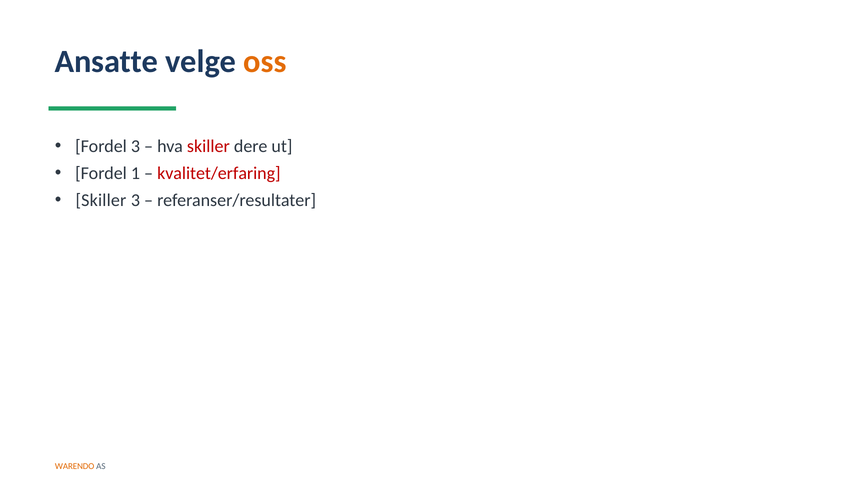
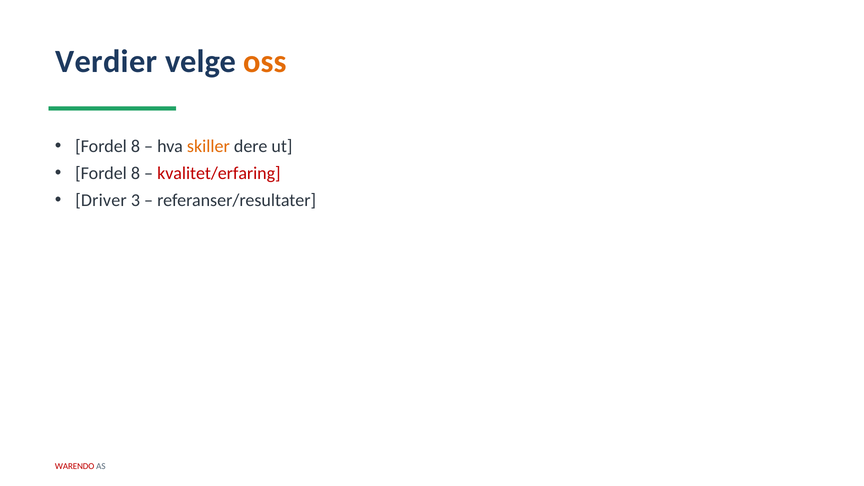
Ansatte: Ansatte -> Verdier (106, 62)
3: 3 -> 8 (135, 146)
skiller colour: red -> orange (208, 146)
1: 1 -> 8 (135, 173)
Skiller: Skiller -> Driver (101, 200)
WARENDO colour: orange -> red (75, 466)
